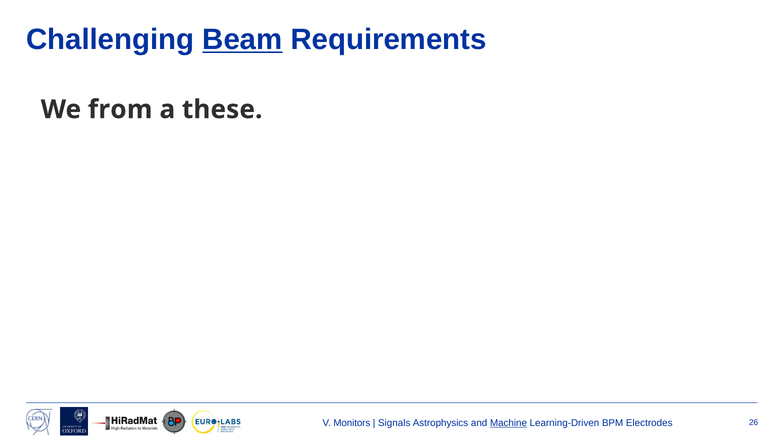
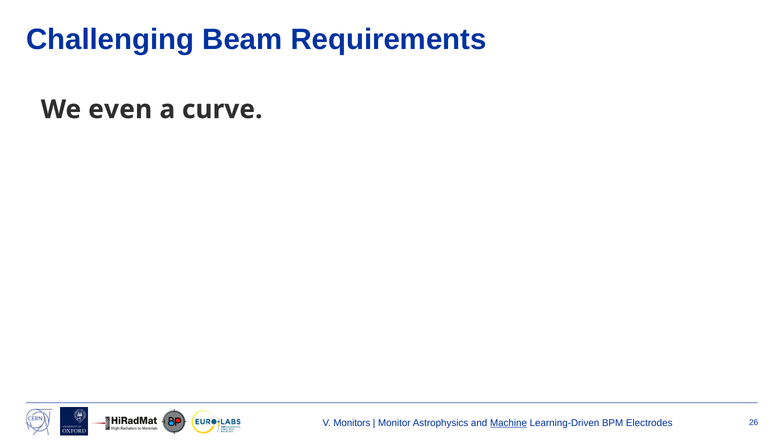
Beam underline: present -> none (242, 40)
from: from -> even (120, 110)
these: these -> curve (222, 110)
Signals: Signals -> Monitor (394, 423)
